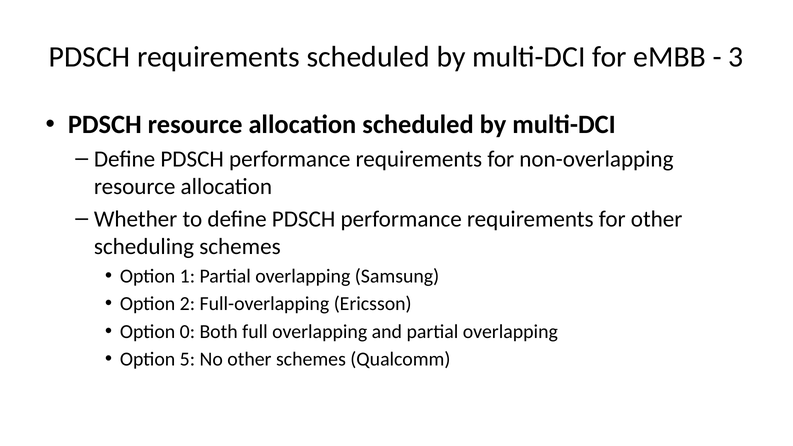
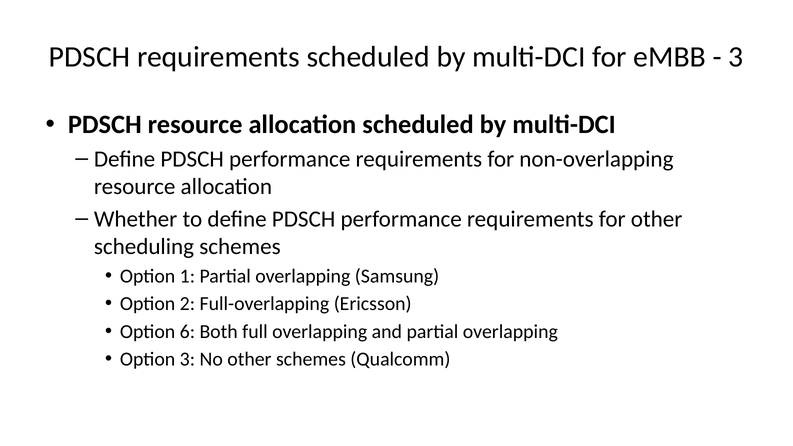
0: 0 -> 6 (187, 332)
Option 5: 5 -> 3 (187, 359)
